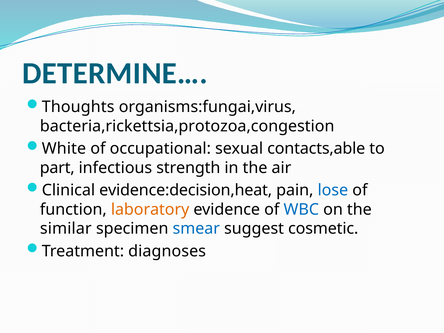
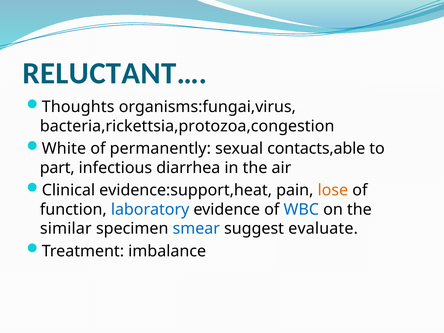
DETERMINE…: DETERMINE… -> RELUCTANT… (115, 73)
occupational: occupational -> permanently (160, 149)
strength: strength -> diarrhea (188, 168)
evidence:decision,heat: evidence:decision,heat -> evidence:support,heat (186, 190)
lose colour: blue -> orange (333, 190)
laboratory colour: orange -> blue (150, 209)
cosmetic: cosmetic -> evaluate (323, 229)
diagnoses: diagnoses -> imbalance (167, 251)
